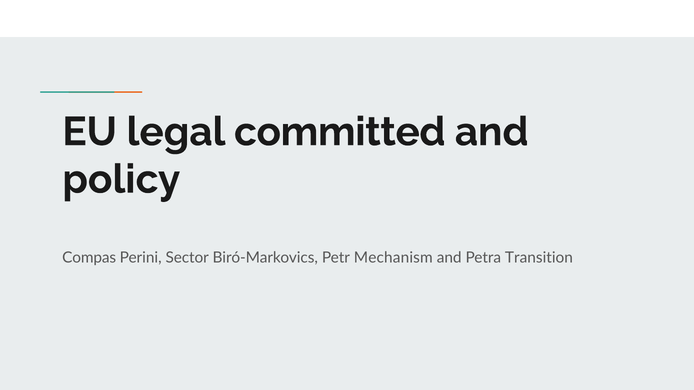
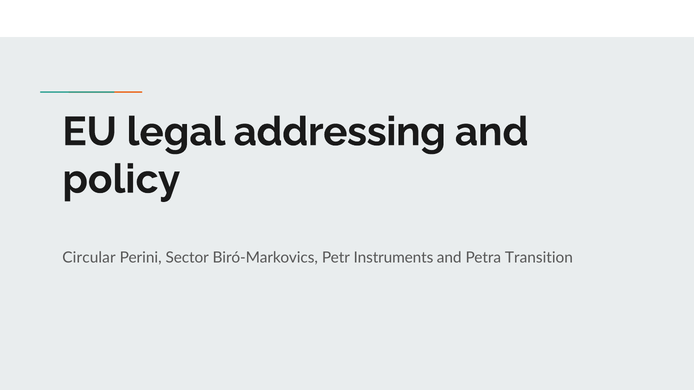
committed: committed -> addressing (340, 132)
Compas: Compas -> Circular (89, 258)
Mechanism: Mechanism -> Instruments (393, 258)
